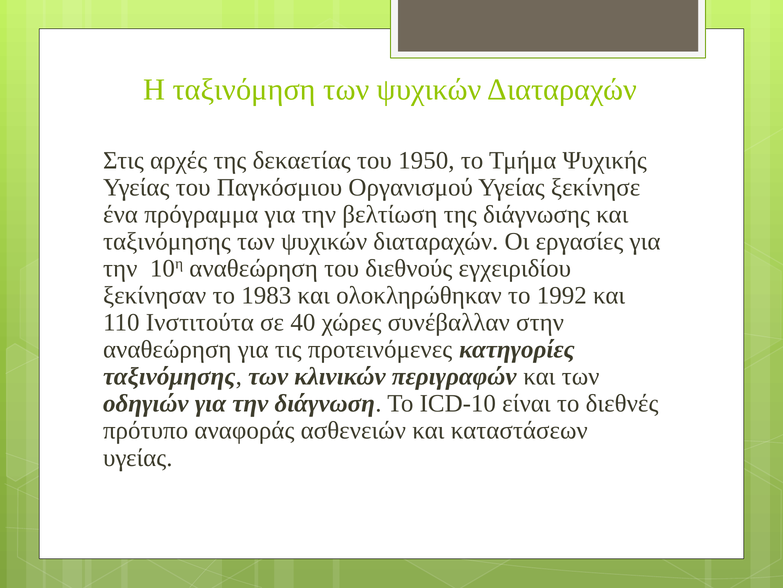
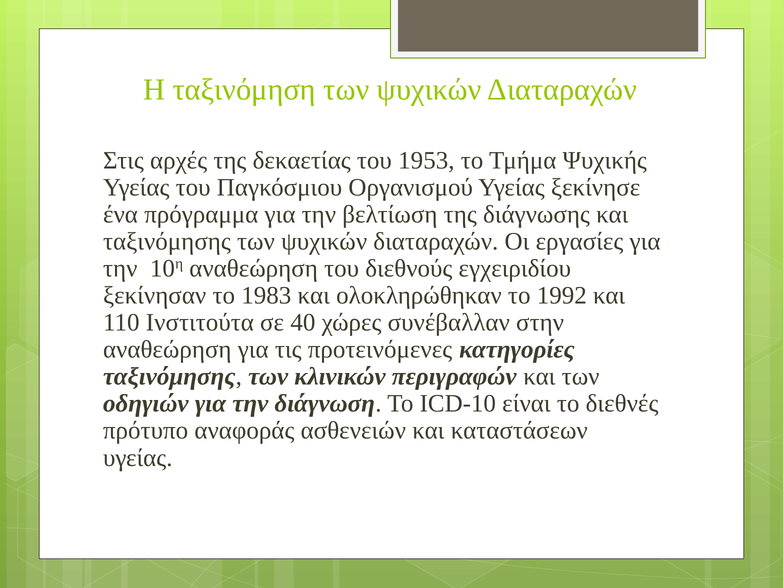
1950: 1950 -> 1953 (426, 160)
